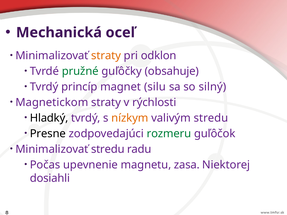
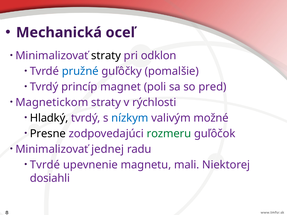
straty colour: orange -> black (106, 56)
pružné colour: green -> blue (80, 71)
obsahuje: obsahuje -> pomalšie (172, 71)
silu: silu -> poli (155, 87)
silný: silný -> pred (212, 87)
nízkym colour: orange -> blue (130, 118)
valivým stredu: stredu -> možné (211, 118)
Minimalizovať stredu: stredu -> jednej (108, 149)
Počas: Počas -> Tvrdé (45, 165)
zasa: zasa -> mali (187, 165)
